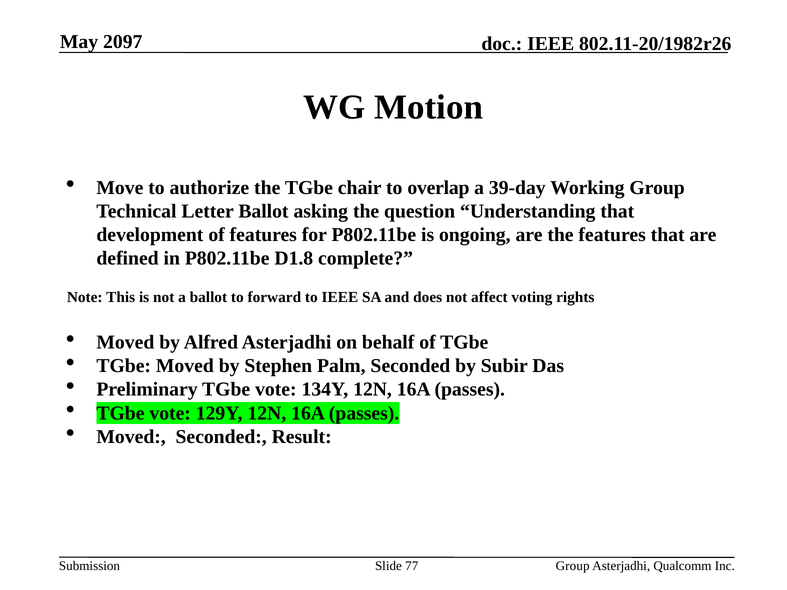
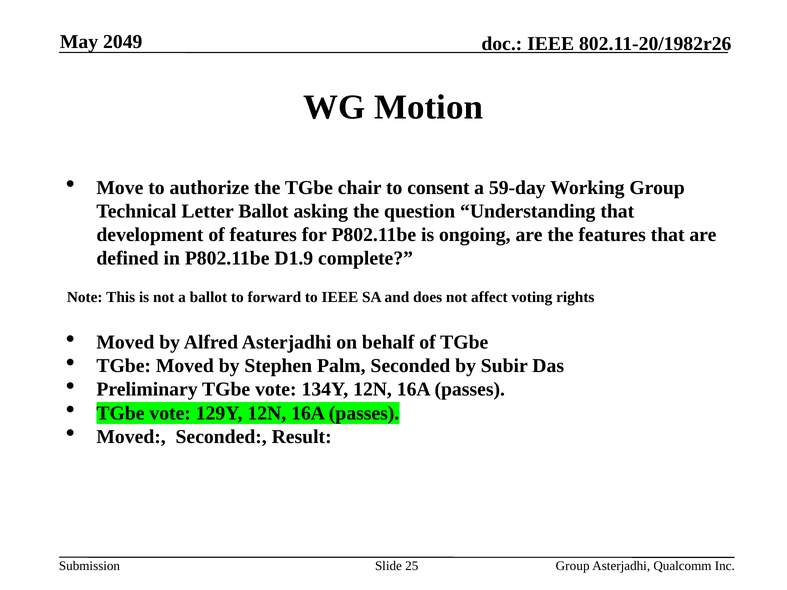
2097: 2097 -> 2049 (123, 42)
overlap: overlap -> consent (438, 188)
39-day: 39-day -> 59-day (517, 188)
D1.8: D1.8 -> D1.9 (294, 258)
77: 77 -> 25 (412, 566)
